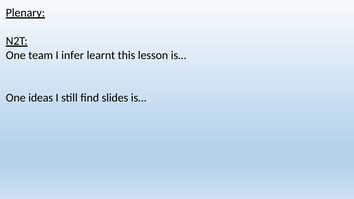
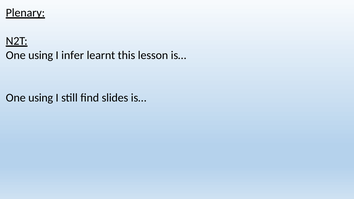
team: team -> using (41, 55)
ideas: ideas -> using (41, 98)
